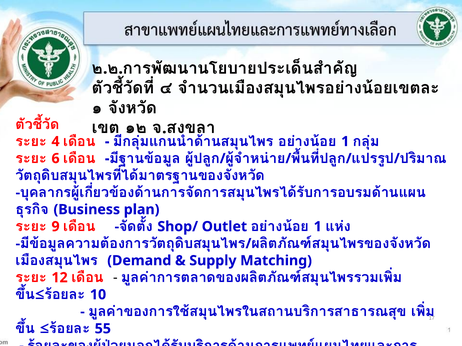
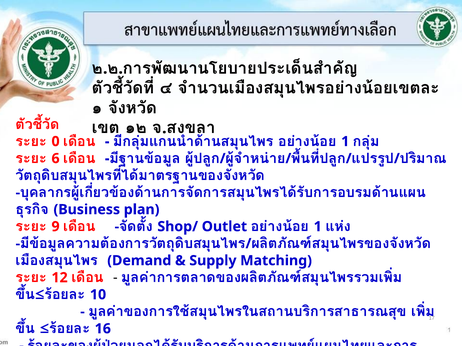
4: 4 -> 0 (56, 142)
55: 55 -> 16 (103, 329)
